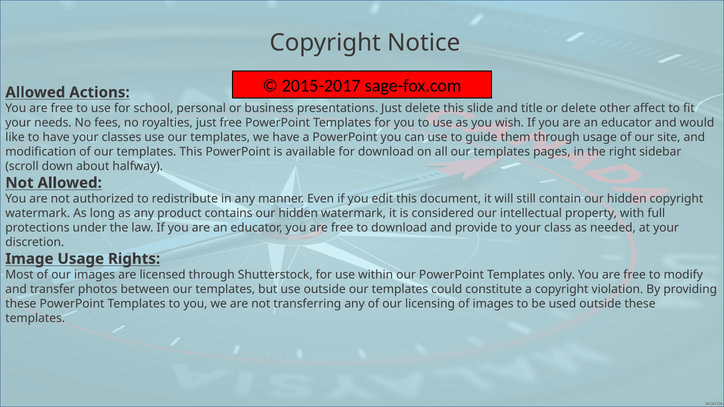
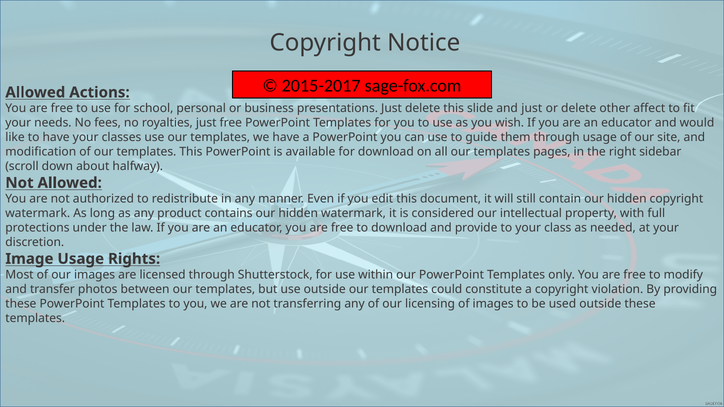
and title: title -> just (532, 109)
